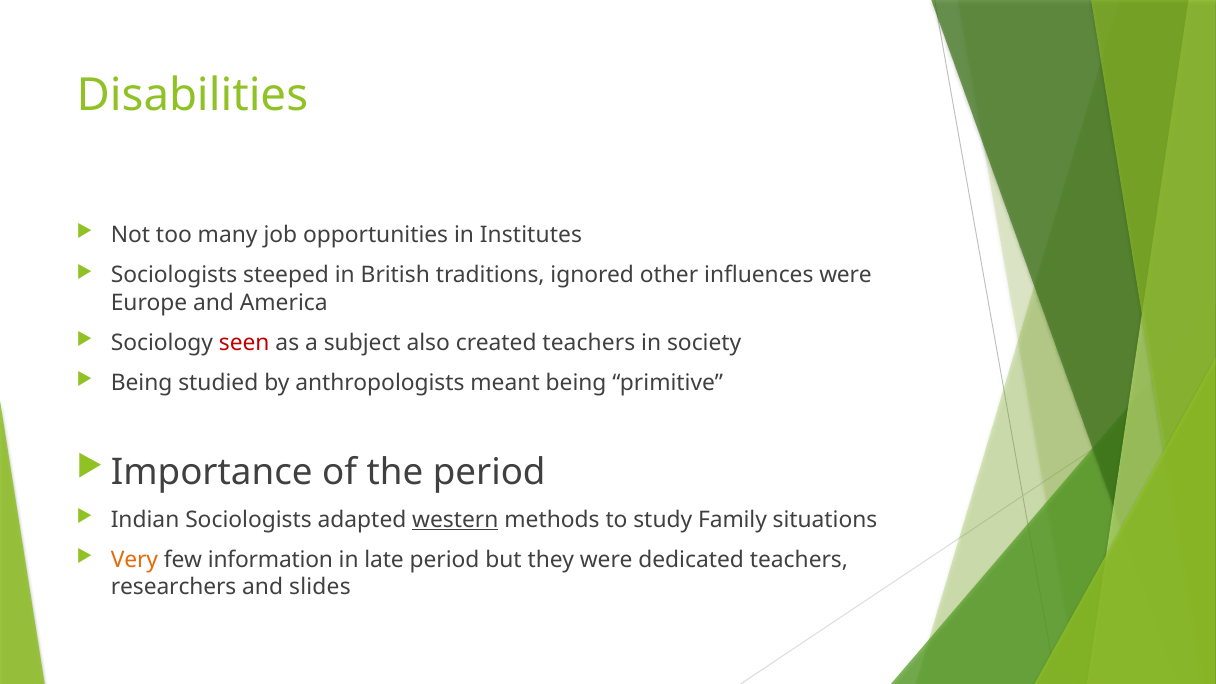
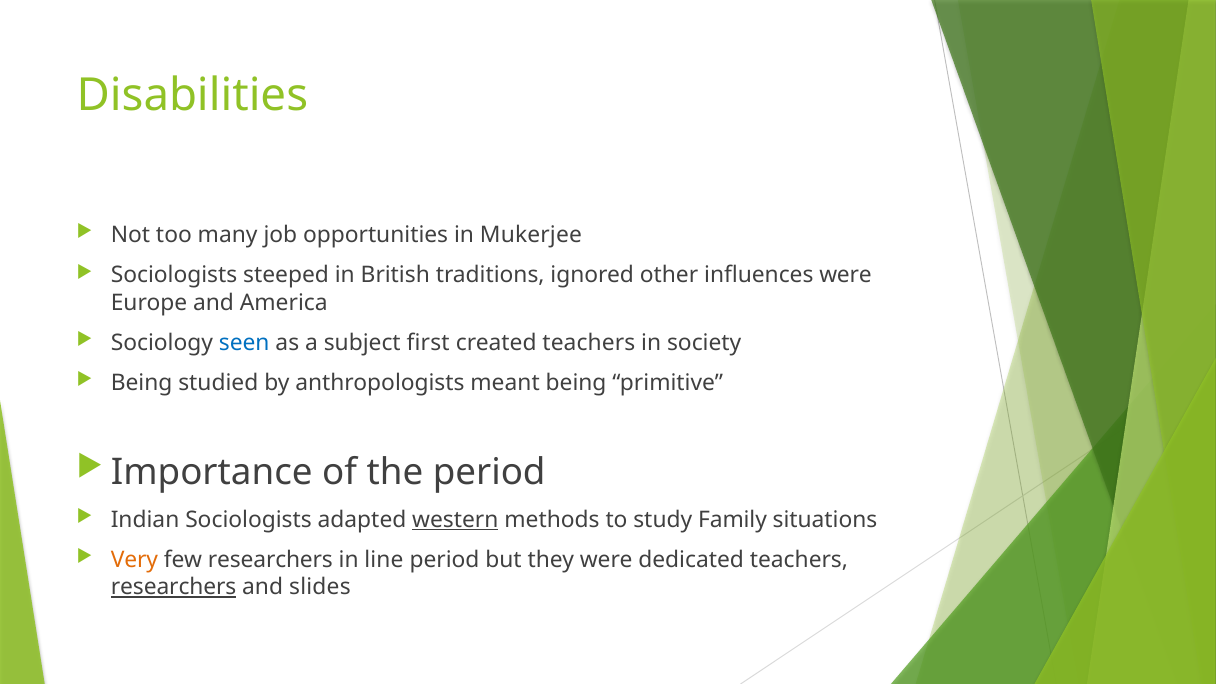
Institutes: Institutes -> Mukerjee (531, 235)
seen colour: red -> blue (244, 343)
also: also -> first (428, 343)
few information: information -> researchers (270, 560)
late: late -> line (384, 560)
researchers underline: none -> present (174, 587)
